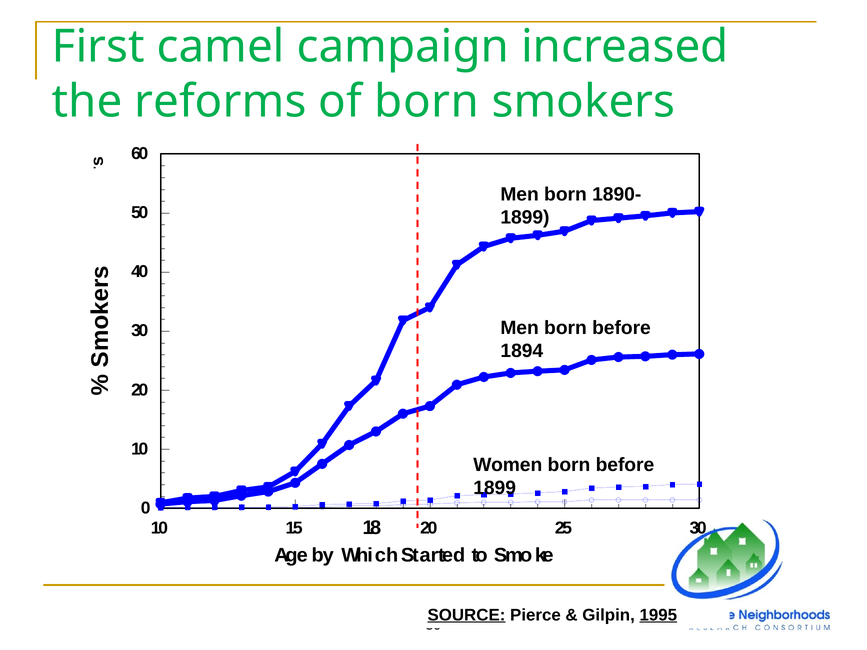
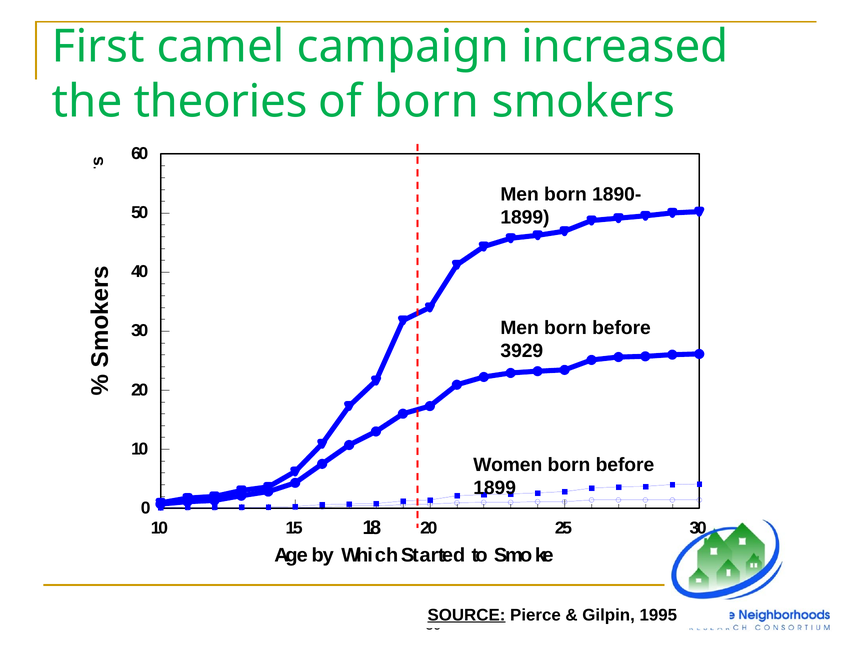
reforms: reforms -> theories (221, 102)
1894: 1894 -> 3929 (522, 351)
1995 underline: present -> none (658, 615)
